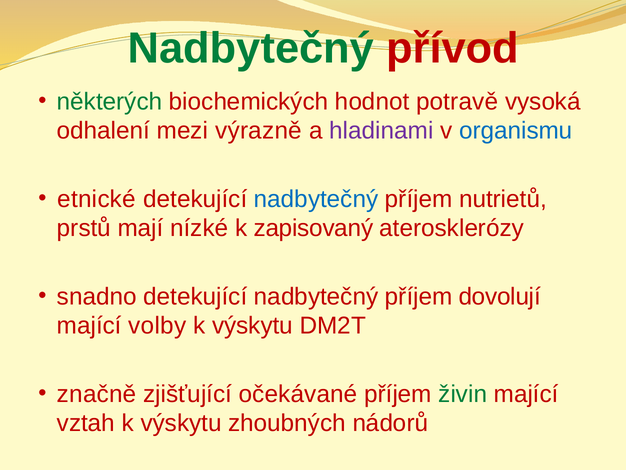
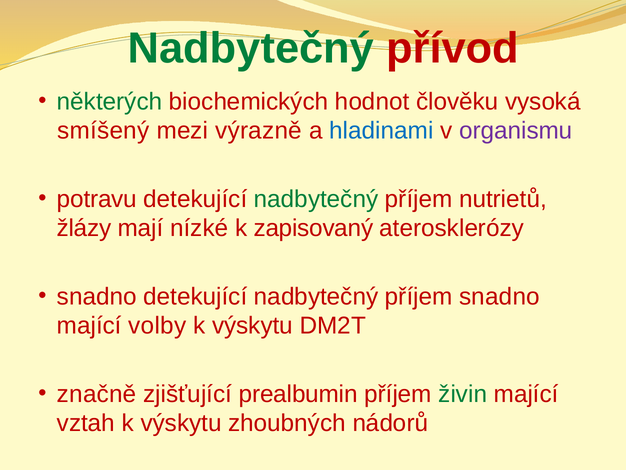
potravě: potravě -> člověku (457, 101)
odhalení: odhalení -> smíšený (103, 131)
hladinami colour: purple -> blue (381, 131)
organismu colour: blue -> purple (516, 131)
etnické: etnické -> potravu (97, 199)
nadbytečný colour: blue -> green (316, 199)
prstů: prstů -> žlázy (84, 228)
příjem dovolují: dovolují -> snadno (500, 296)
očekávané: očekávané -> prealbumin (298, 394)
